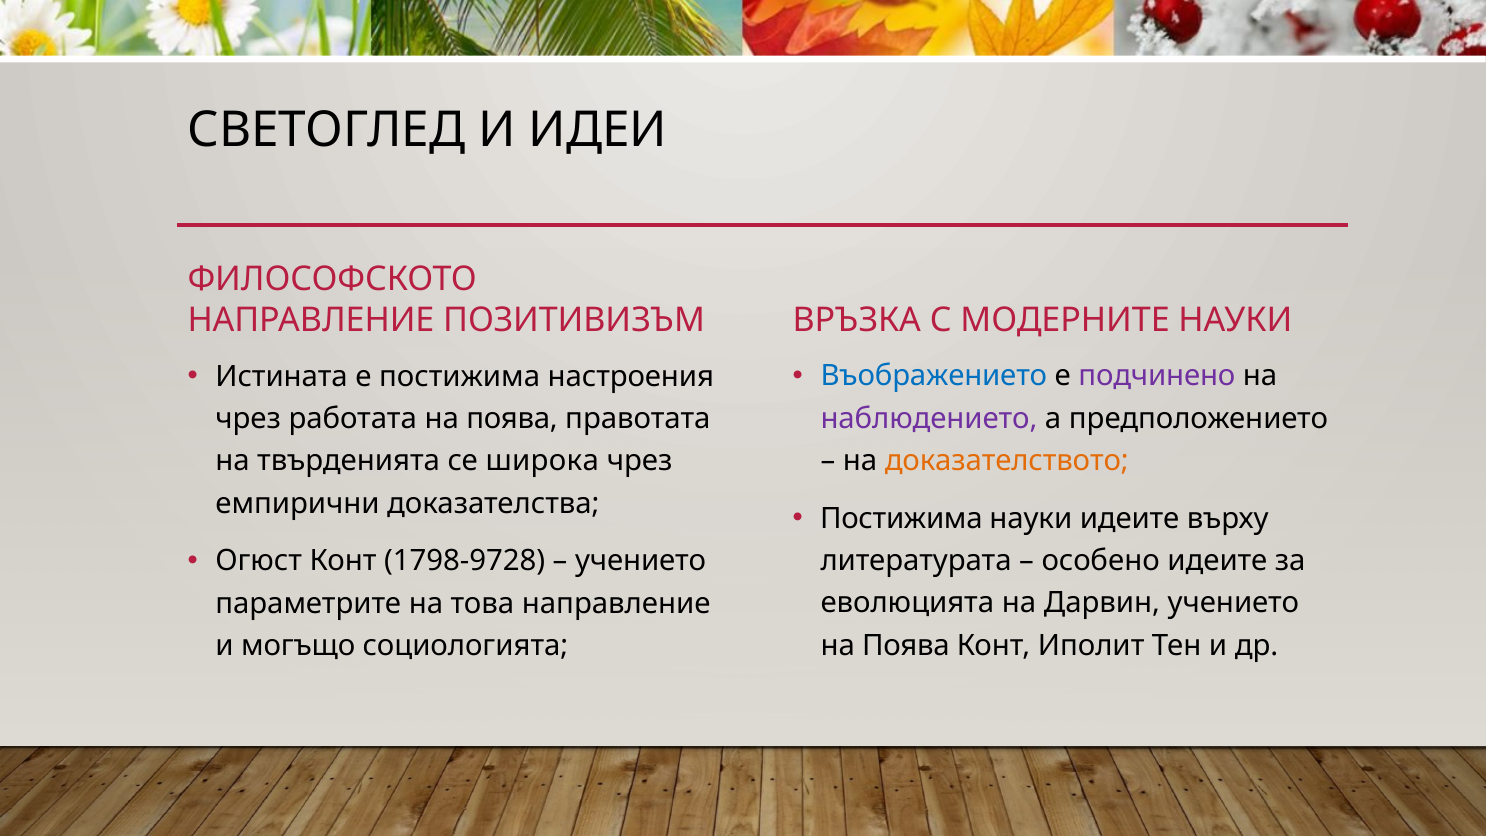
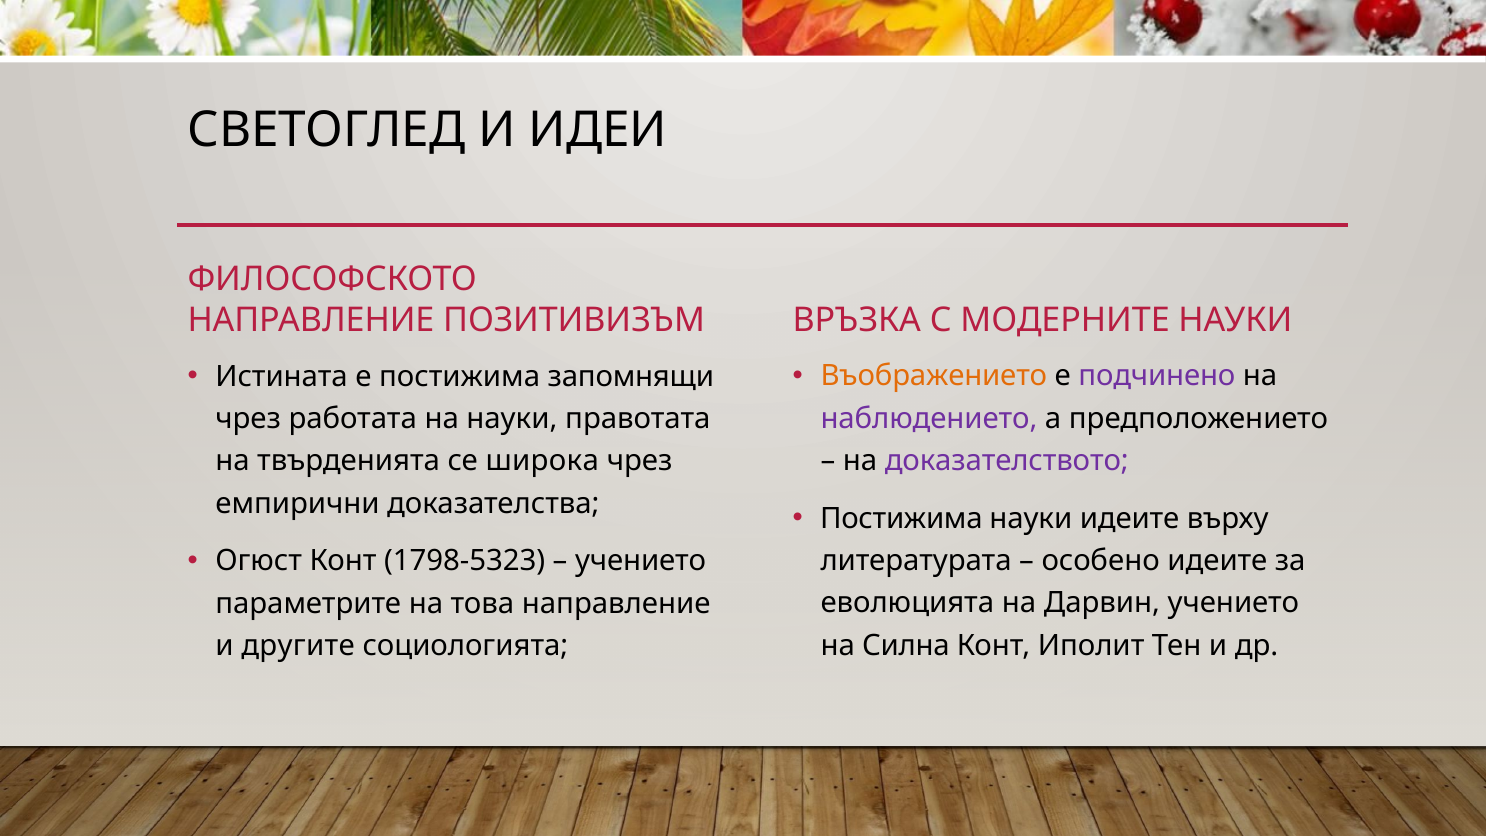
Въображението colour: blue -> orange (934, 376)
настроения: настроения -> запомнящи (631, 377)
работата на поява: поява -> науки (512, 419)
доказателството colour: orange -> purple (1007, 461)
1798-9728: 1798-9728 -> 1798-5323 (465, 561)
Поява: Поява -> Силна (906, 645)
могъщо: могъщо -> другите (298, 646)
